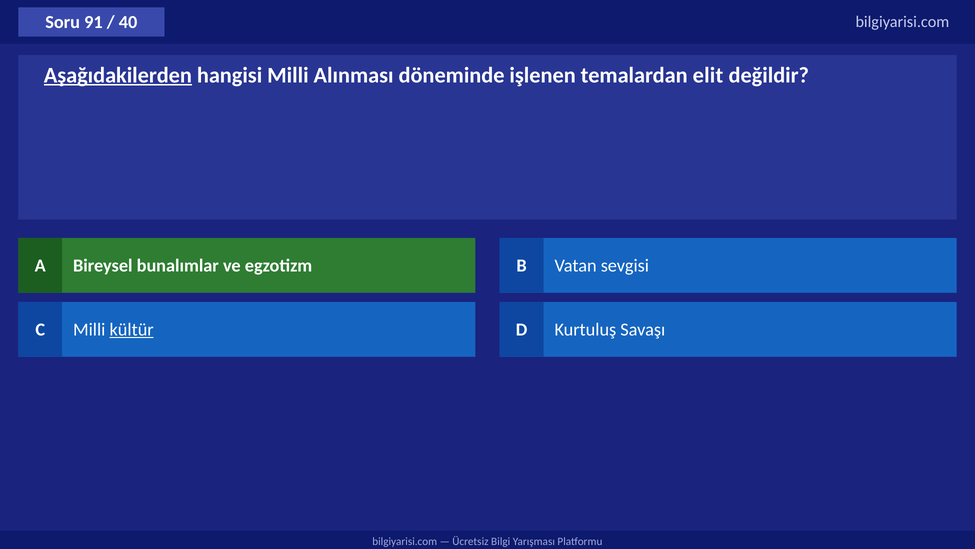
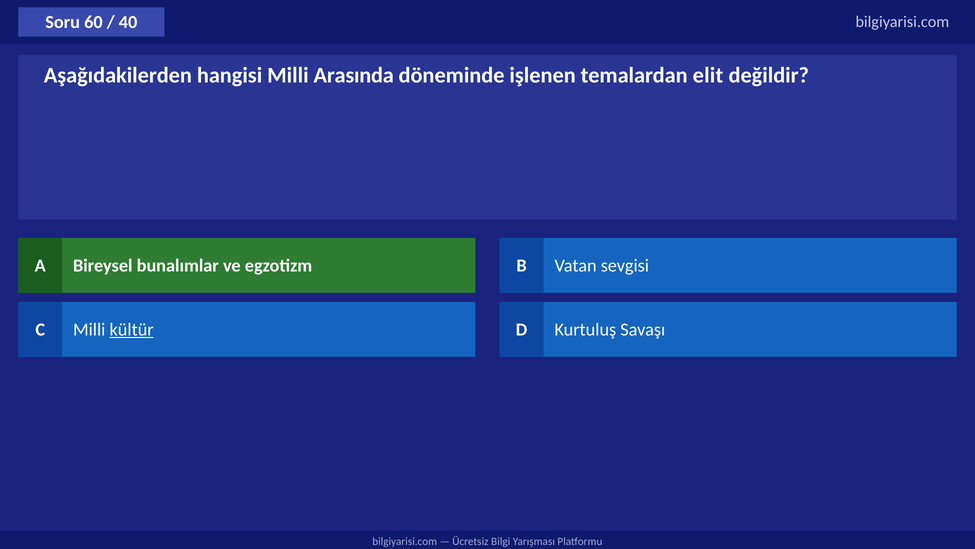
91: 91 -> 60 (93, 22)
Aşağıdakilerden underline: present -> none (118, 75)
Alınması: Alınması -> Arasında (354, 75)
